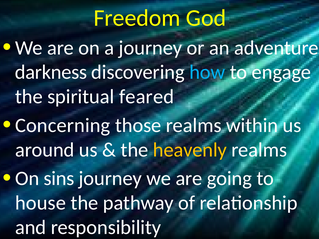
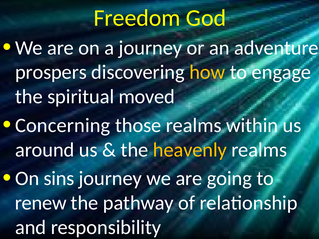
darkness: darkness -> prospers (51, 72)
how colour: light blue -> yellow (207, 72)
feared: feared -> moved (147, 97)
house: house -> renew (41, 203)
